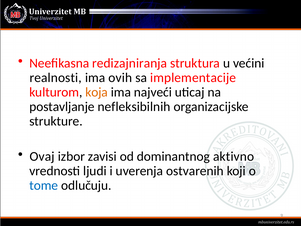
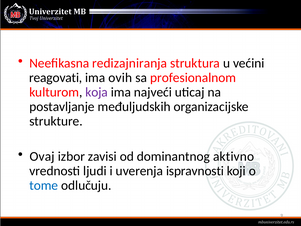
realnosti: realnosti -> reagovati (56, 78)
implementacije: implementacije -> profesionalnom (193, 78)
koja colour: orange -> purple (97, 92)
nefleksibilnih: nefleksibilnih -> međuljudskih (134, 107)
ostvarenih: ostvarenih -> ispravnosti (195, 171)
